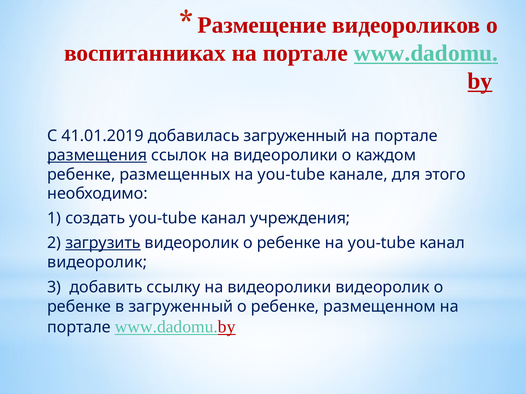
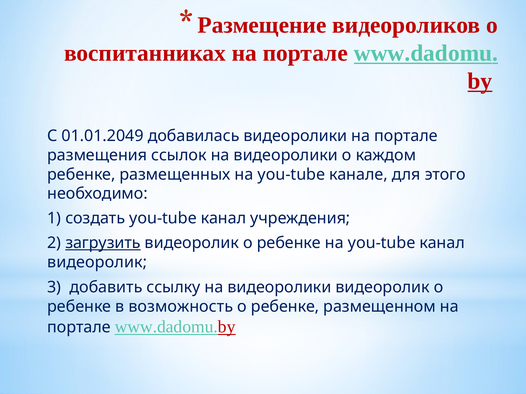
41.01.2019: 41.01.2019 -> 01.01.2049 (103, 136)
добавилась загруженный: загруженный -> видеоролики (295, 136)
размещения underline: present -> none (97, 155)
в загруженный: загруженный -> возможность (181, 307)
